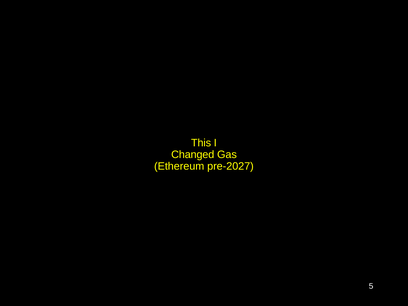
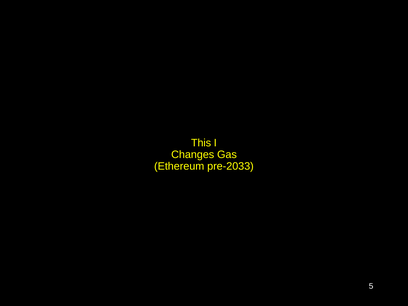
Changed: Changed -> Changes (193, 155)
pre-2027: pre-2027 -> pre-2033 (230, 166)
